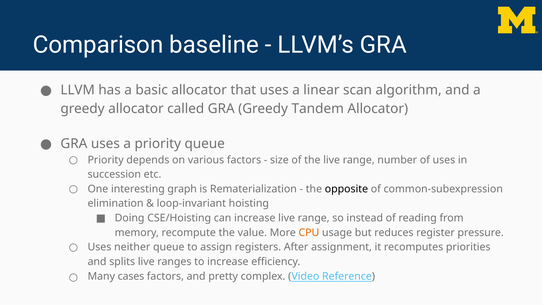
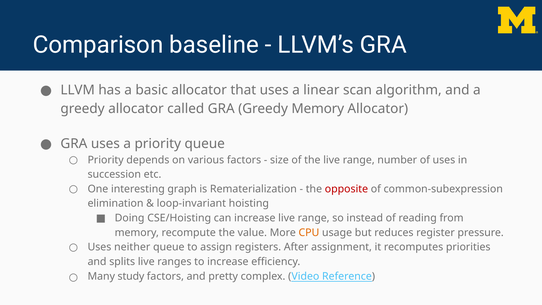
Greedy Tandem: Tandem -> Memory (318, 109)
opposite colour: black -> red (346, 189)
cases: cases -> study (131, 276)
